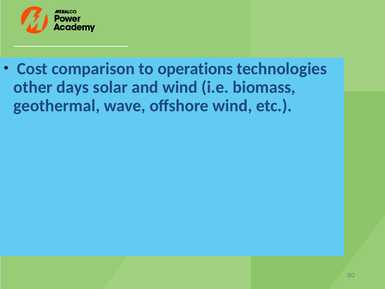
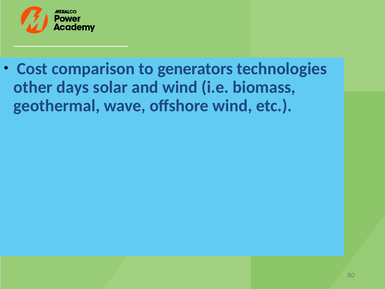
operations: operations -> generators (195, 69)
